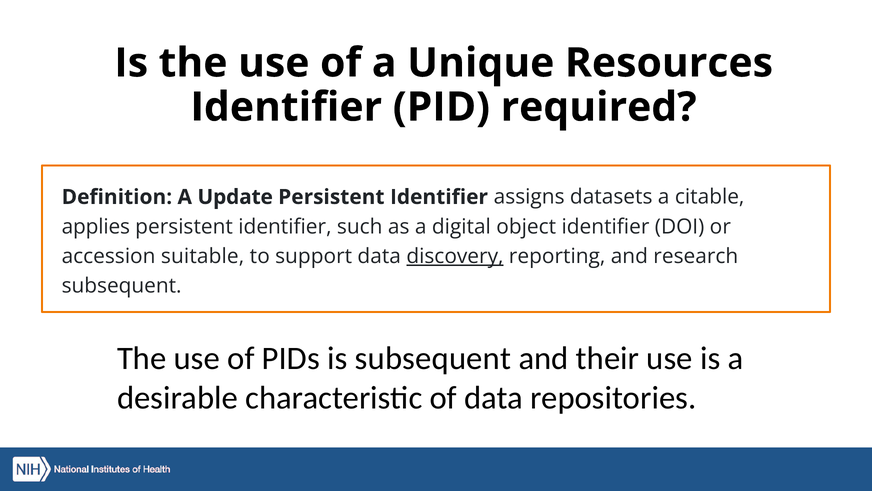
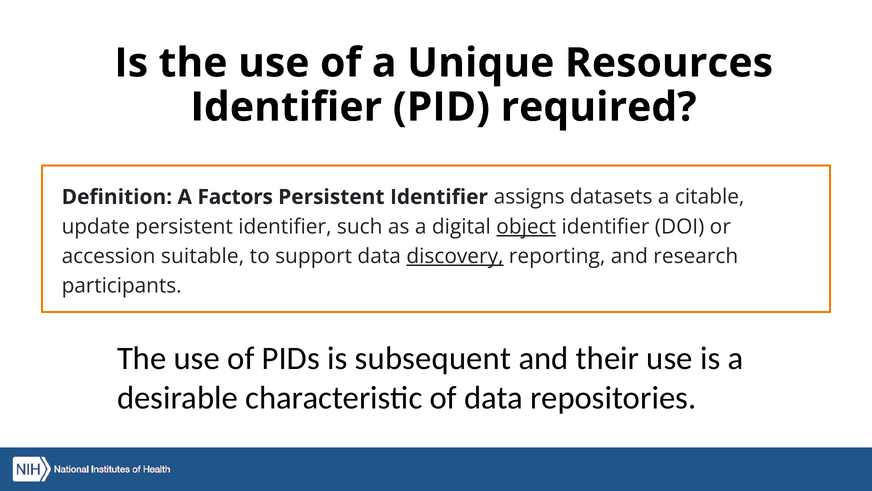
Update: Update -> Factors (235, 197)
applies: applies -> update (96, 226)
object underline: none -> present (526, 226)
subsequent: subsequent -> participants (122, 286)
